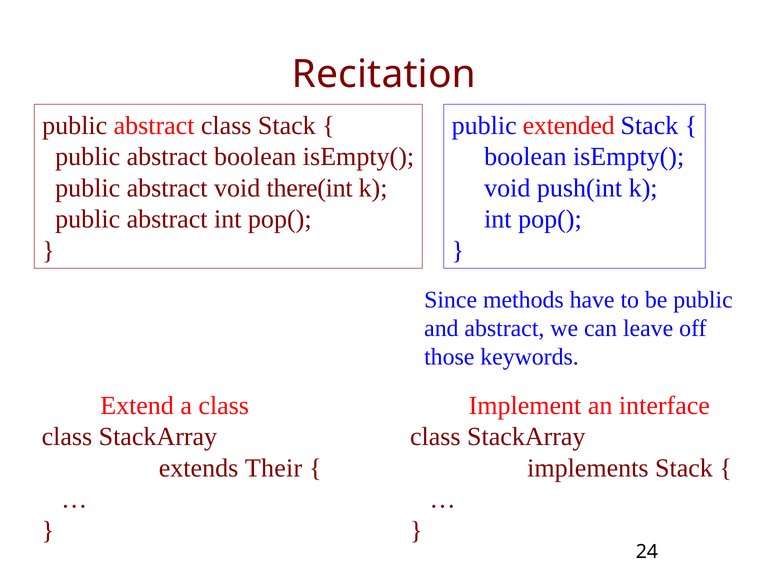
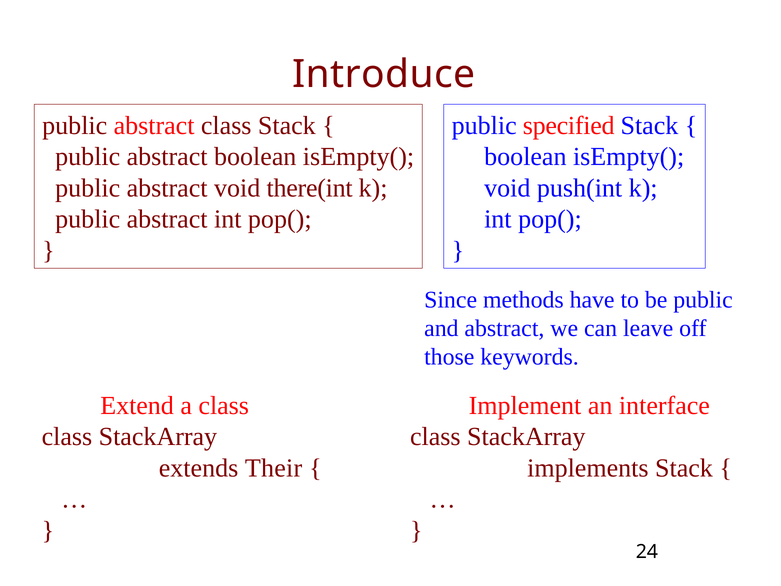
Recitation: Recitation -> Introduce (384, 74)
extended: extended -> specified (569, 125)
